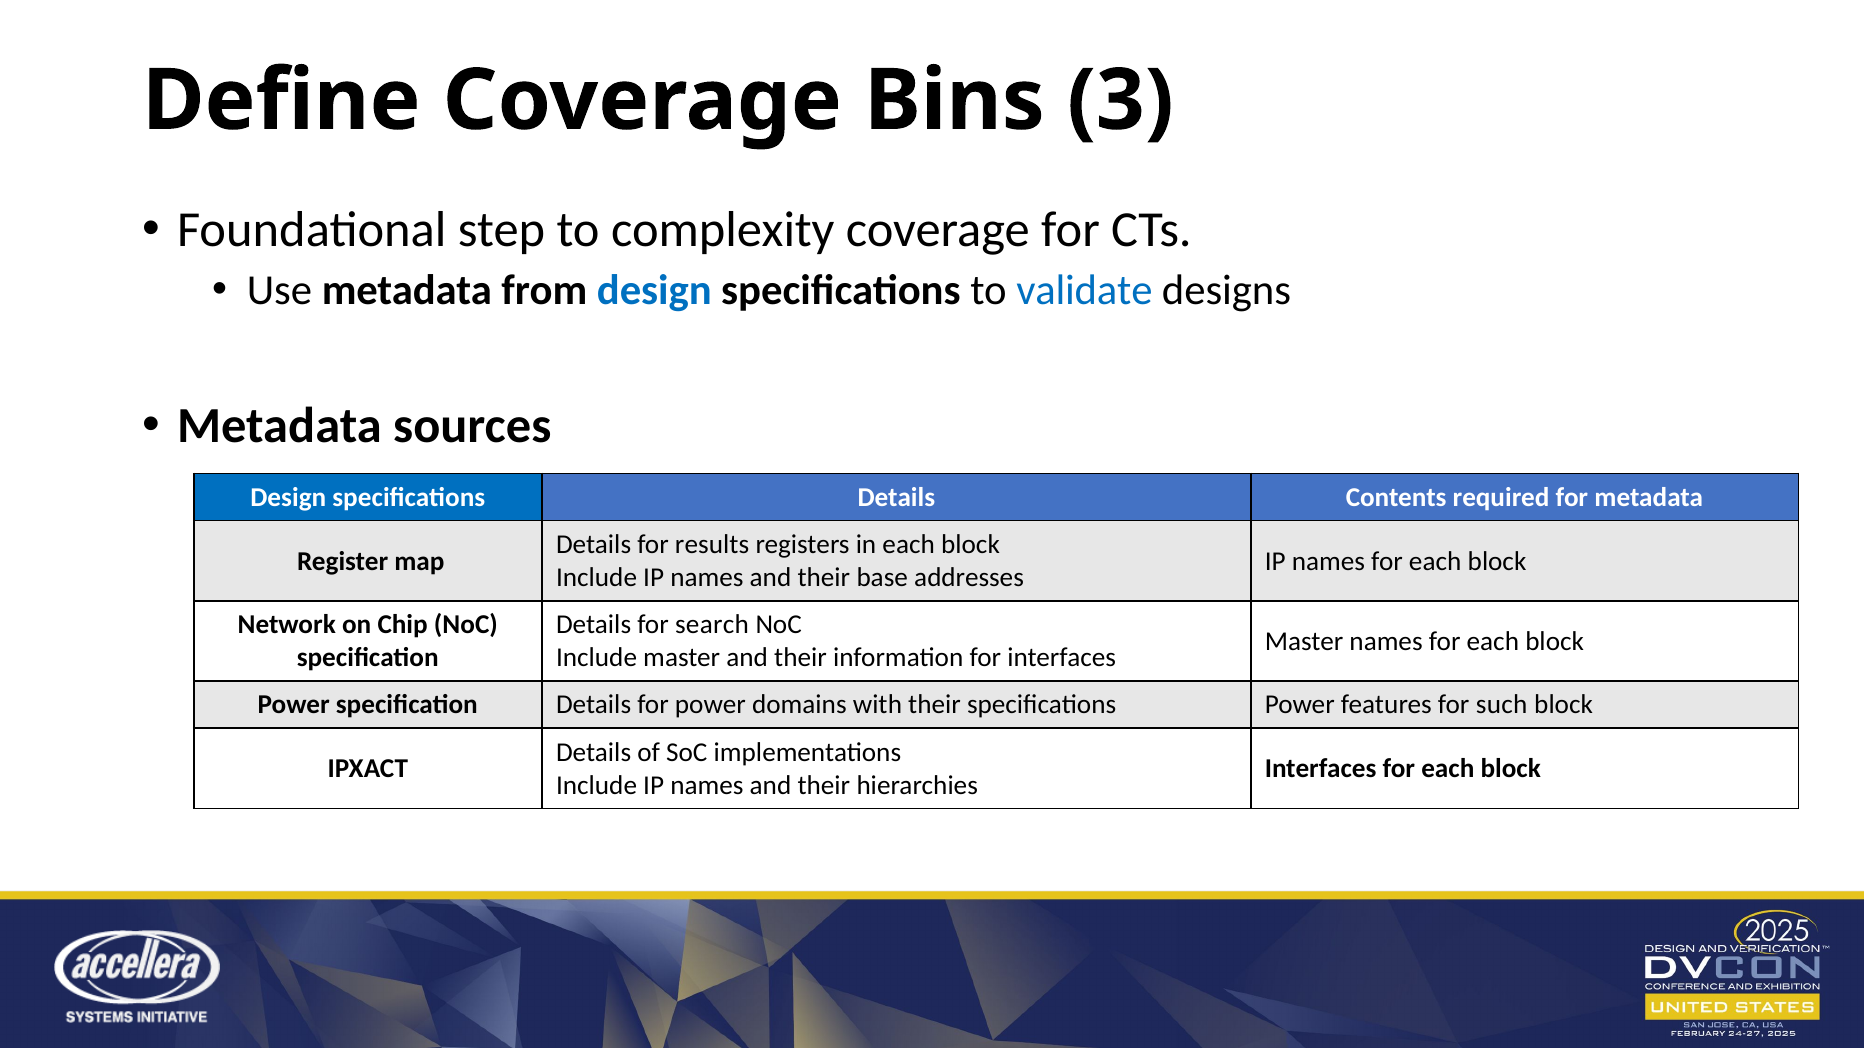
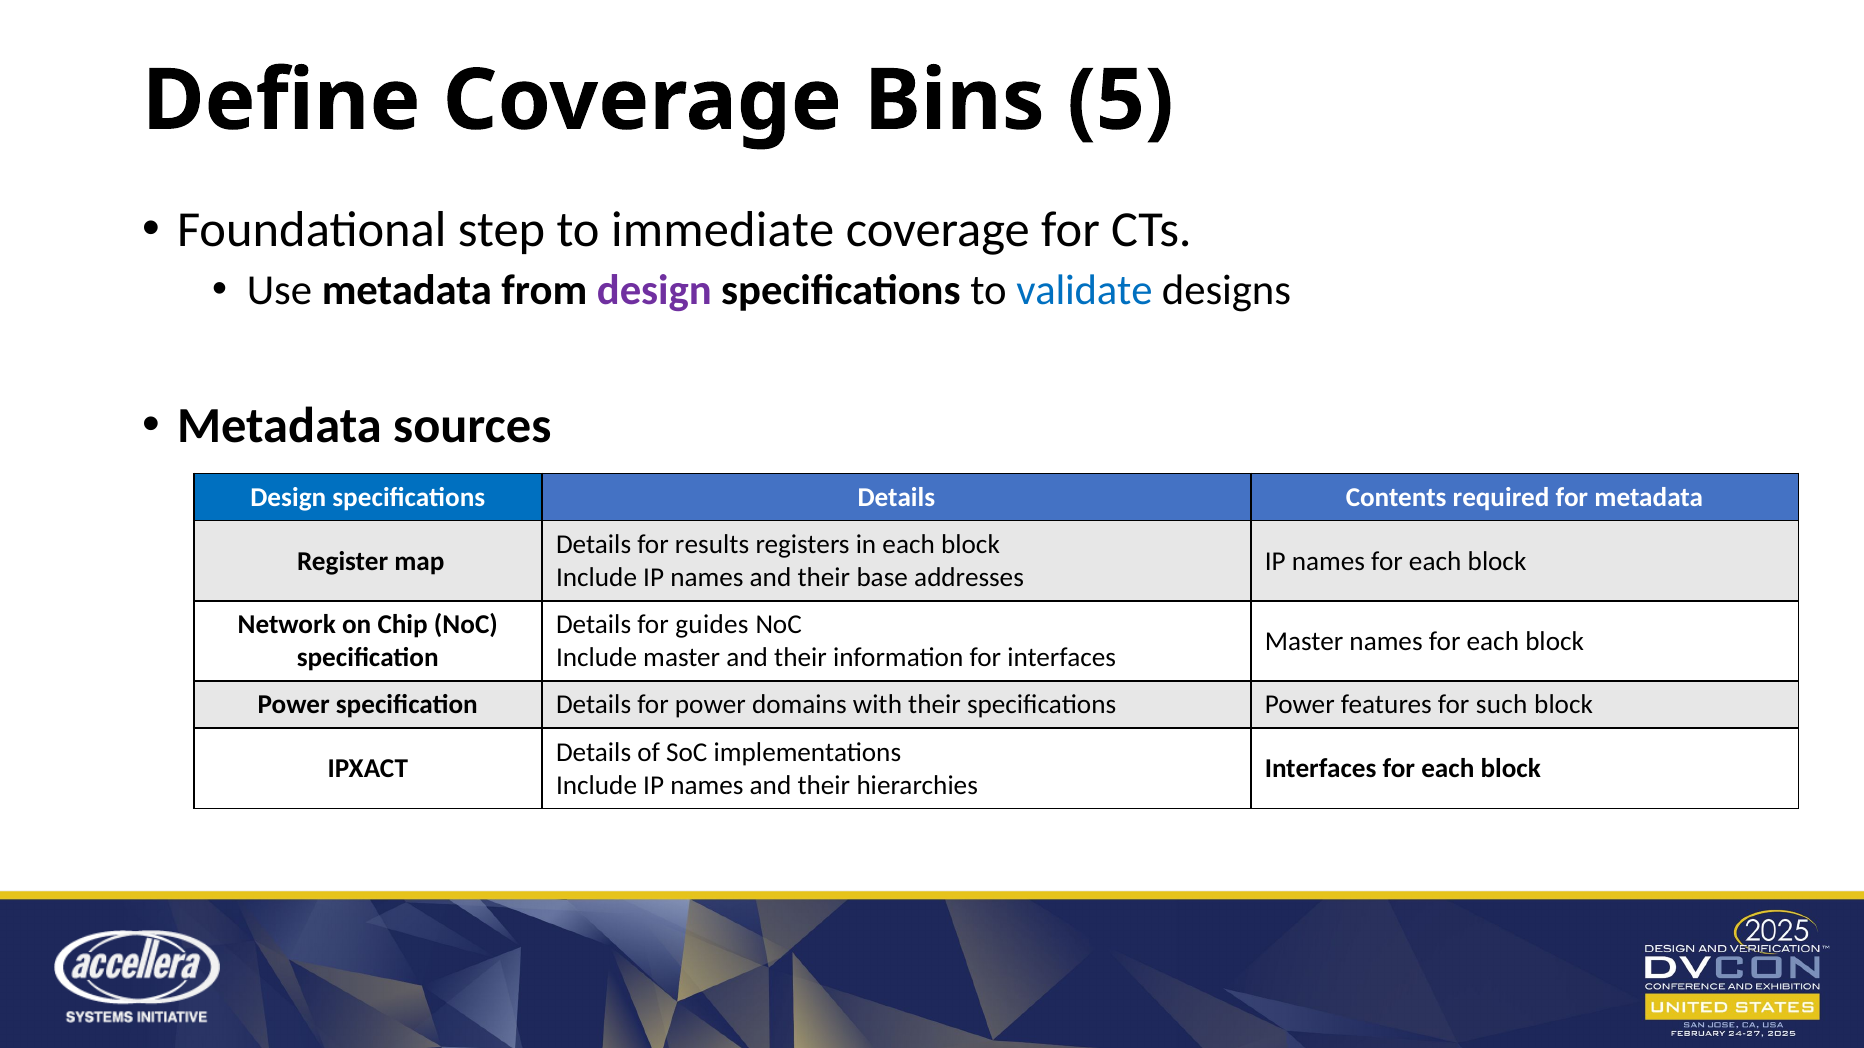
3: 3 -> 5 (1120, 101)
complexity: complexity -> immediate (723, 230)
design colour: blue -> purple (654, 290)
search: search -> guides (712, 625)
